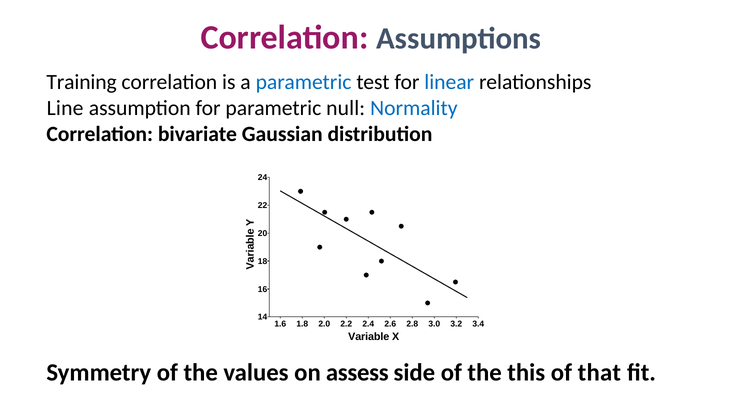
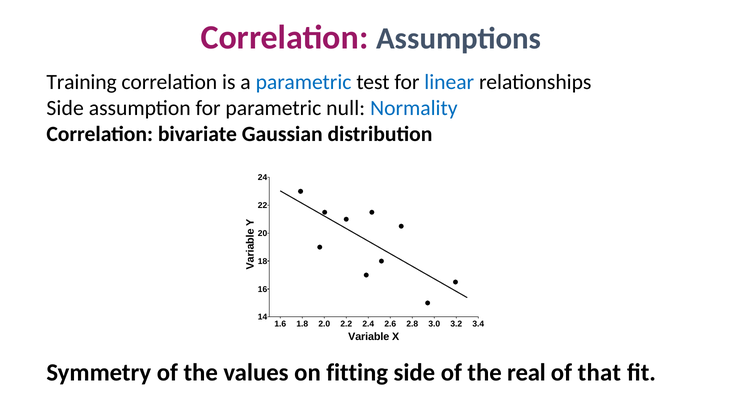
Line: Line -> Side (65, 108)
assess: assess -> fitting (357, 372)
this: this -> real (526, 372)
